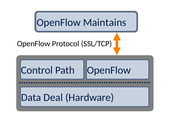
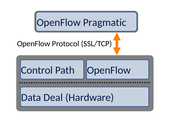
Maintains: Maintains -> Pragmatic (105, 22)
